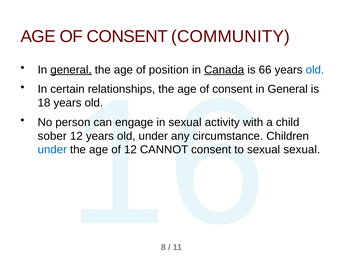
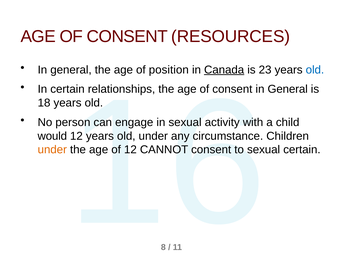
COMMUNITY: COMMUNITY -> RESOURCES (231, 37)
general underline: present -> none (71, 70)
66: 66 -> 23 (265, 70)
sober: sober -> would (52, 136)
under colour: blue -> orange (52, 150)
sexual: sexual -> certain (302, 150)
